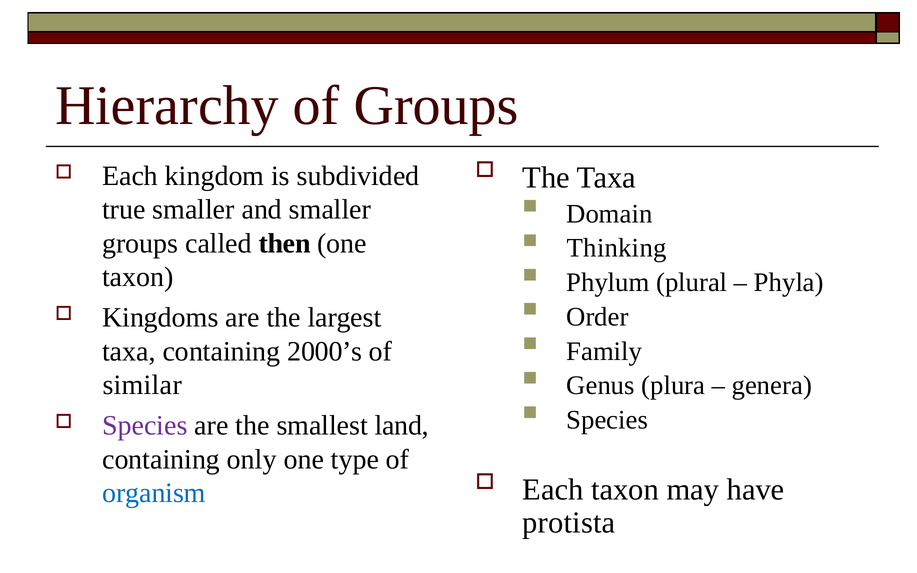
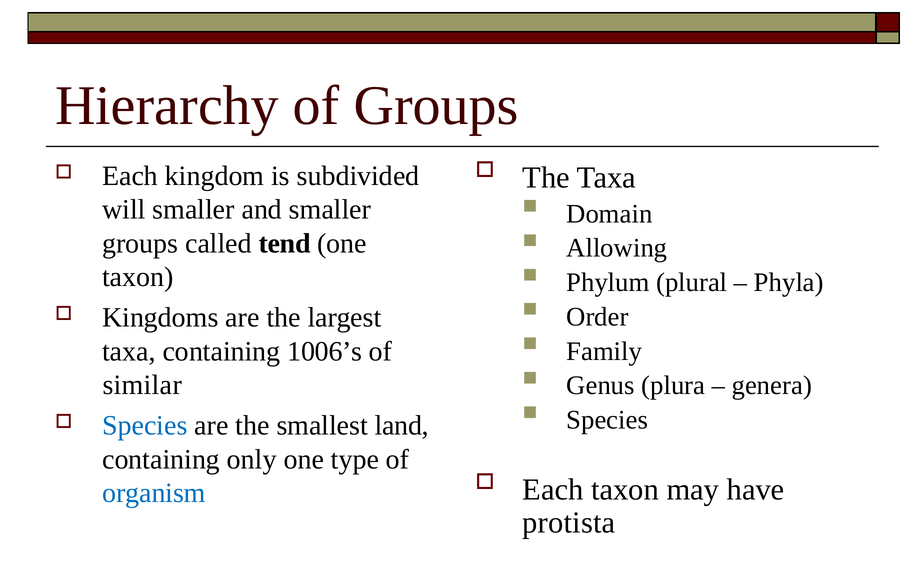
true: true -> will (124, 210)
then: then -> tend (285, 243)
Thinking: Thinking -> Allowing (617, 248)
2000’s: 2000’s -> 1006’s (325, 351)
Species colour: purple -> blue (145, 426)
